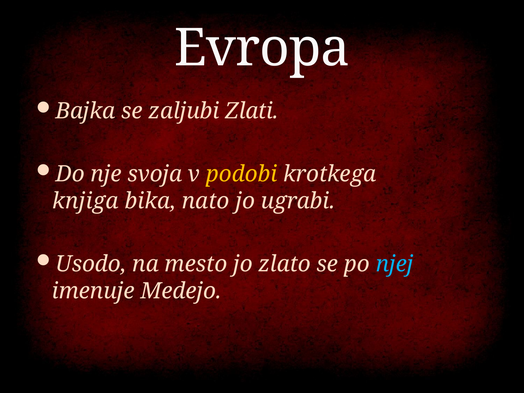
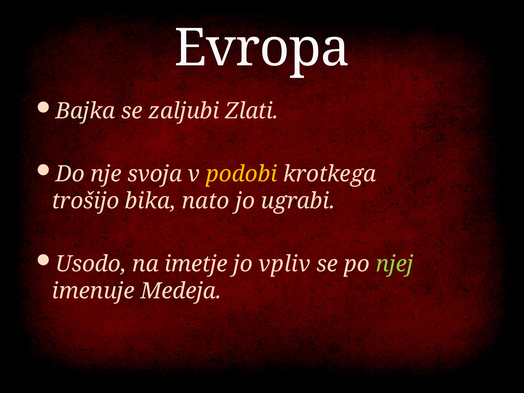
knjiga: knjiga -> trošijo (86, 201)
mesto: mesto -> imetje (196, 264)
zlato: zlato -> vpliv (285, 264)
njej colour: light blue -> light green (395, 264)
Medejo: Medejo -> Medeja (181, 291)
